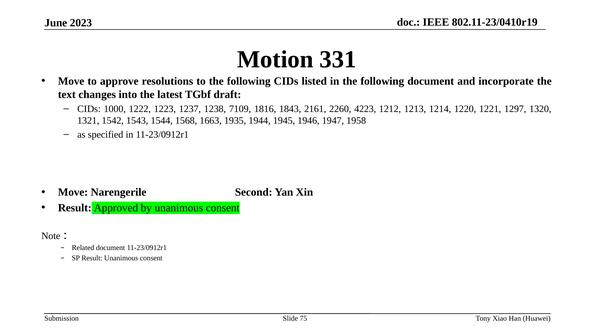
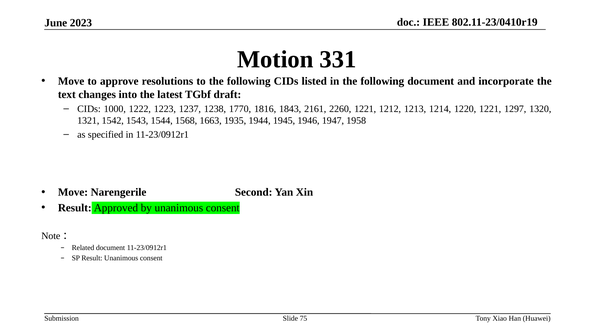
7109: 7109 -> 1770 (240, 109)
2260 4223: 4223 -> 1221 (365, 109)
